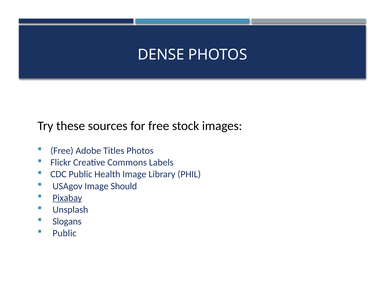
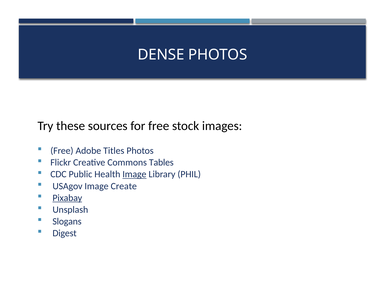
Labels: Labels -> Tables (161, 162)
Image underline: none -> present (134, 174)
Should: Should -> Create (124, 186)
Public: Public -> Digest (65, 233)
